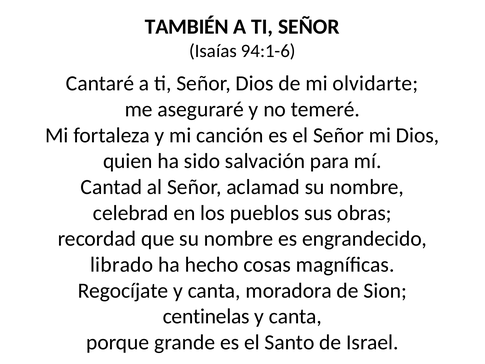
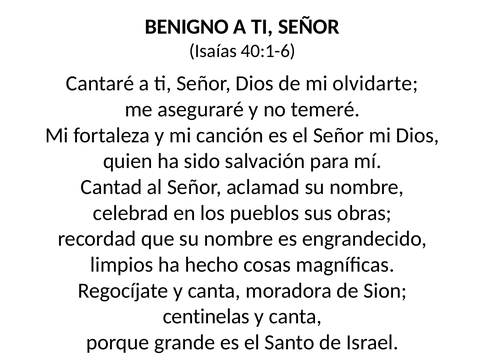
TAMBIÉN: TAMBIÉN -> BENIGNO (187, 27)
94:1-6: 94:1-6 -> 40:1-6 (268, 51)
librado: librado -> limpios (122, 265)
